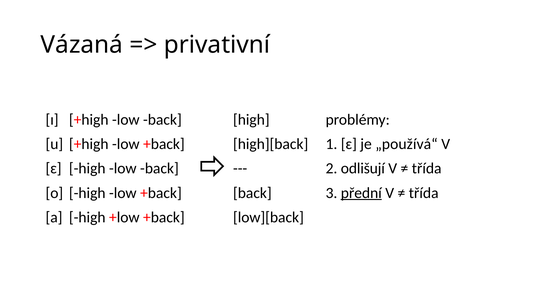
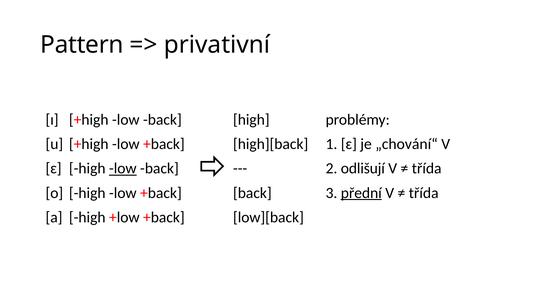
Vázaná: Vázaná -> Pattern (82, 45)
„používá“: „používá“ -> „chování“ (407, 144)
low underline: none -> present (123, 168)
